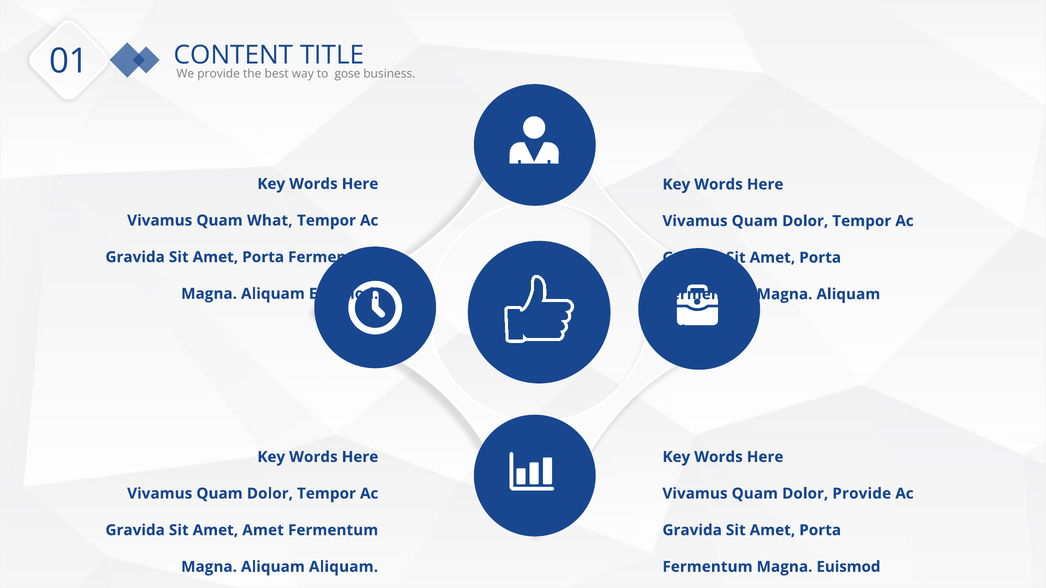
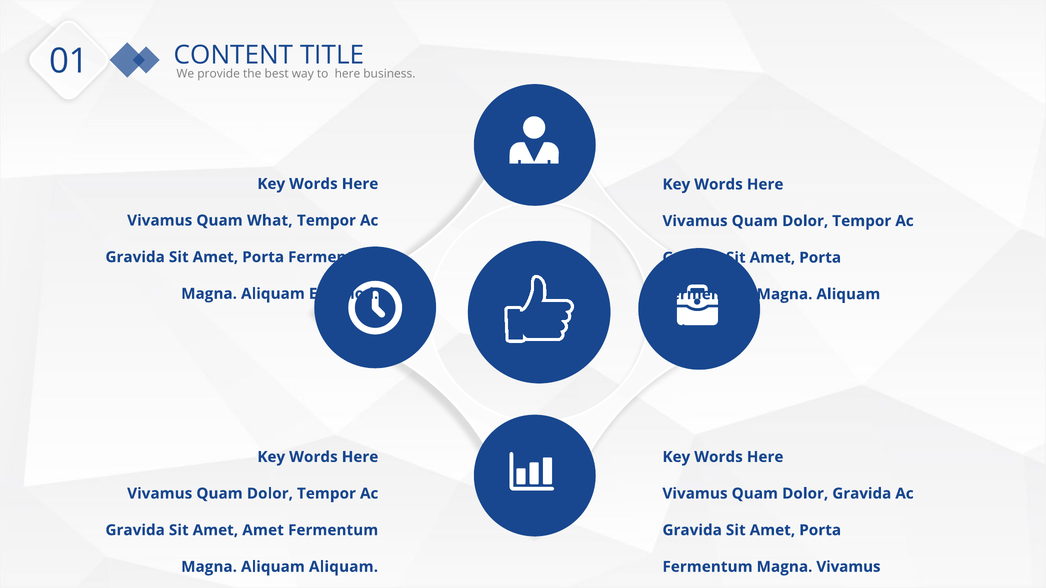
to gose: gose -> here (347, 74)
Dolor Provide: Provide -> Gravida (862, 494)
Magna Euismod: Euismod -> Vivamus (848, 567)
